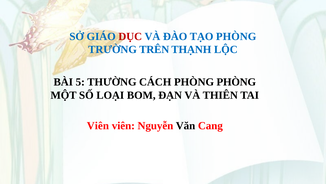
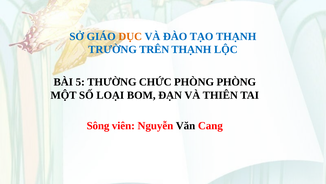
DỤC colour: red -> orange (130, 36)
TẠO PHÒNG: PHÒNG -> THẠNH (236, 36)
CÁCH: CÁCH -> CHỨC (155, 82)
Viên: Viên -> Sông (98, 126)
